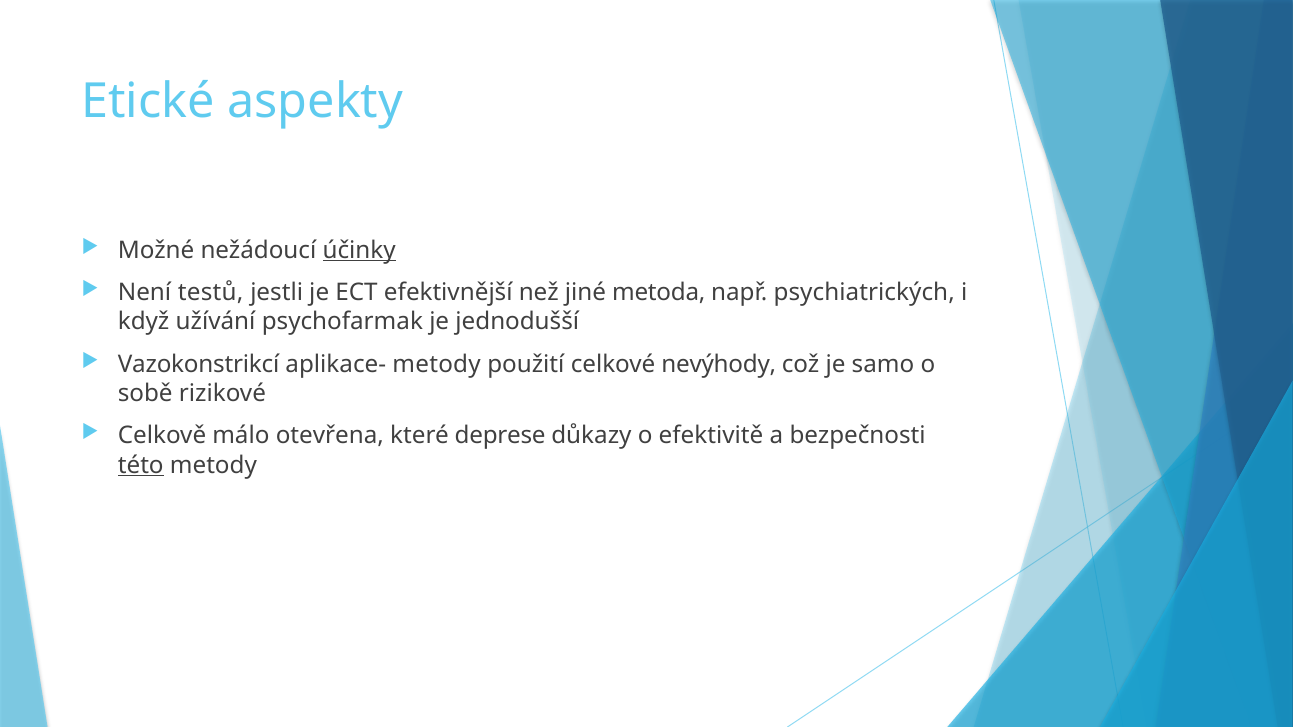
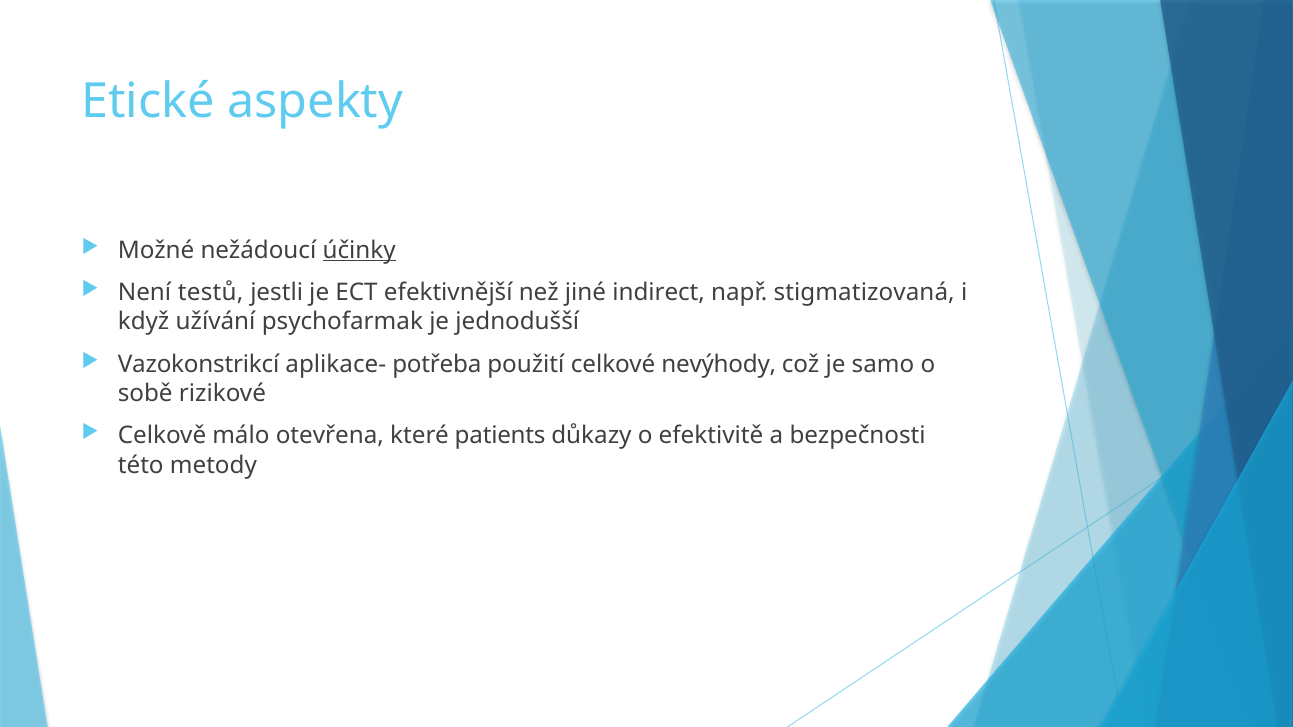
metoda: metoda -> indirect (659, 293)
psychiatrických: psychiatrických -> stigmatizovaná (864, 293)
aplikace- metody: metody -> potřeba (437, 364)
deprese: deprese -> patients (500, 436)
této underline: present -> none (141, 465)
